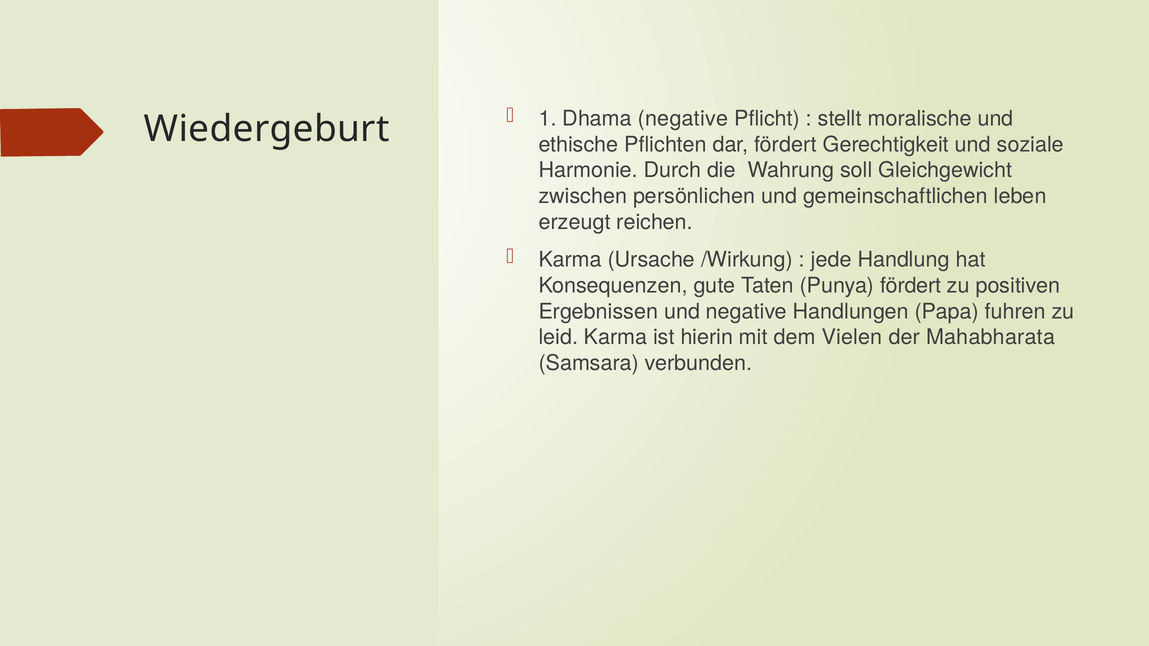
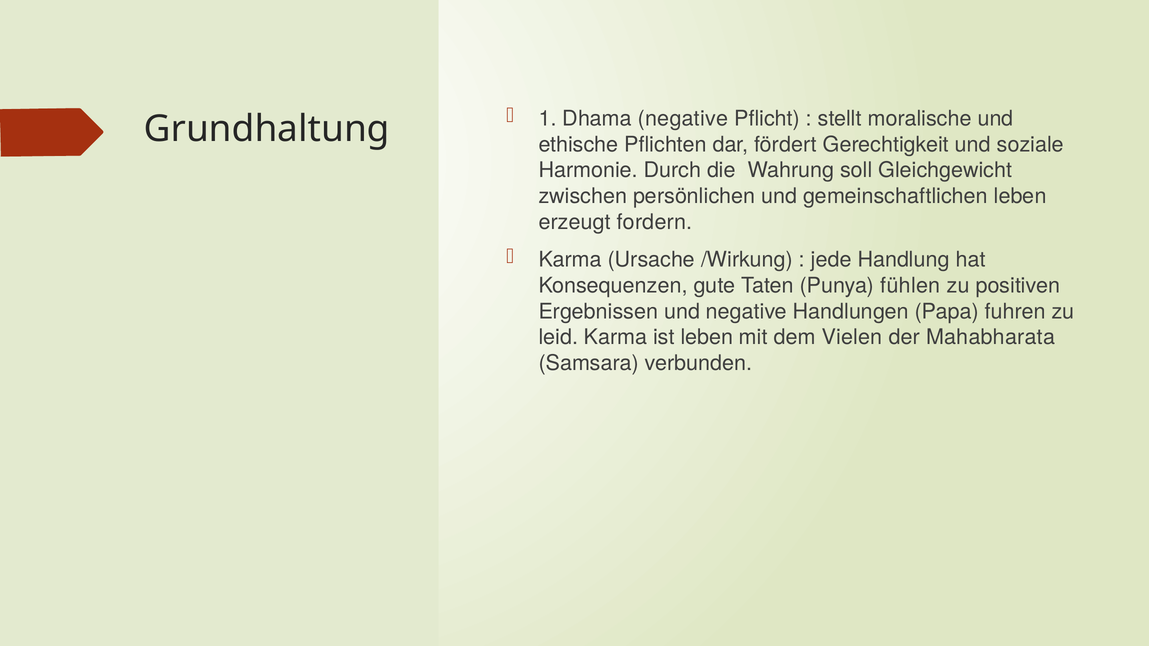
Wiedergeburt: Wiedergeburt -> Grundhaltung (267, 129)
reichen: reichen -> fordern (655, 222)
Punya fördert: fördert -> fühlen (910, 286)
ist hierin: hierin -> leben (707, 337)
